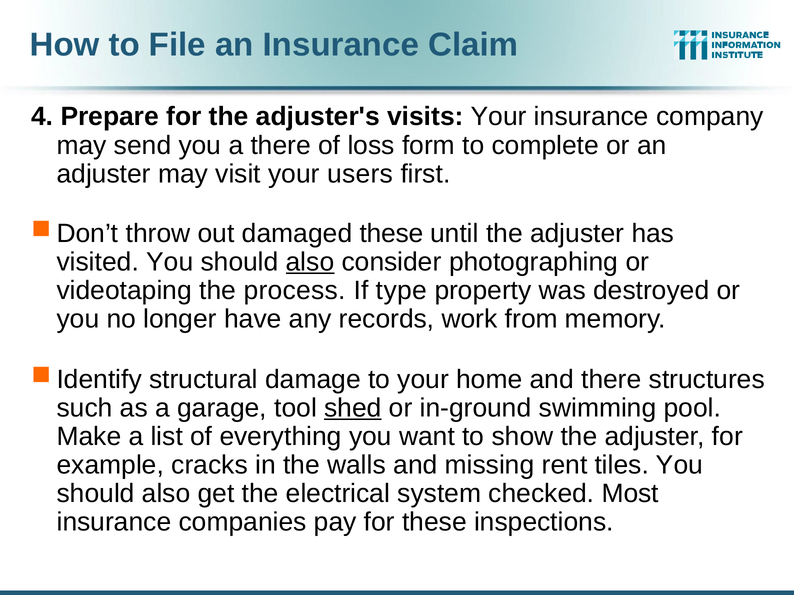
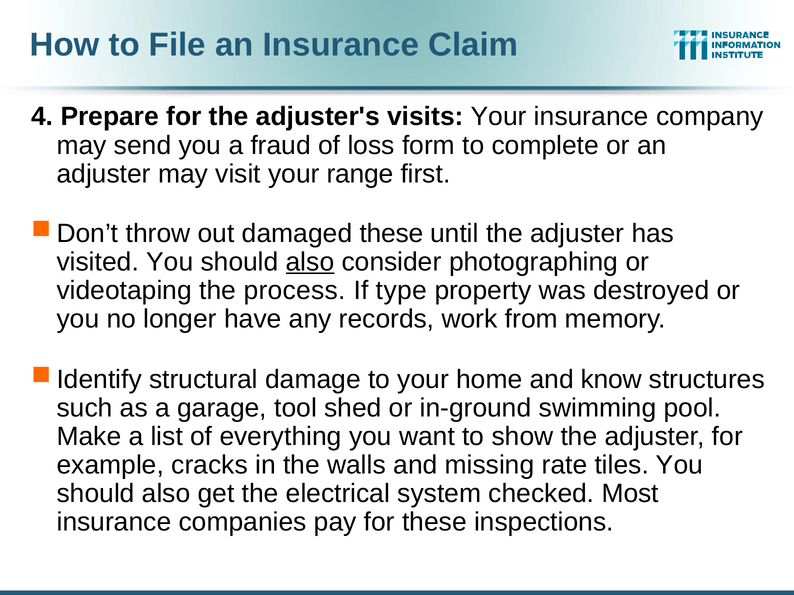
a there: there -> fraud (281, 145)
users: users -> range (360, 174)
and there: there -> know (611, 380)
shed underline: present -> none (353, 408)
rent: rent -> rate (565, 465)
